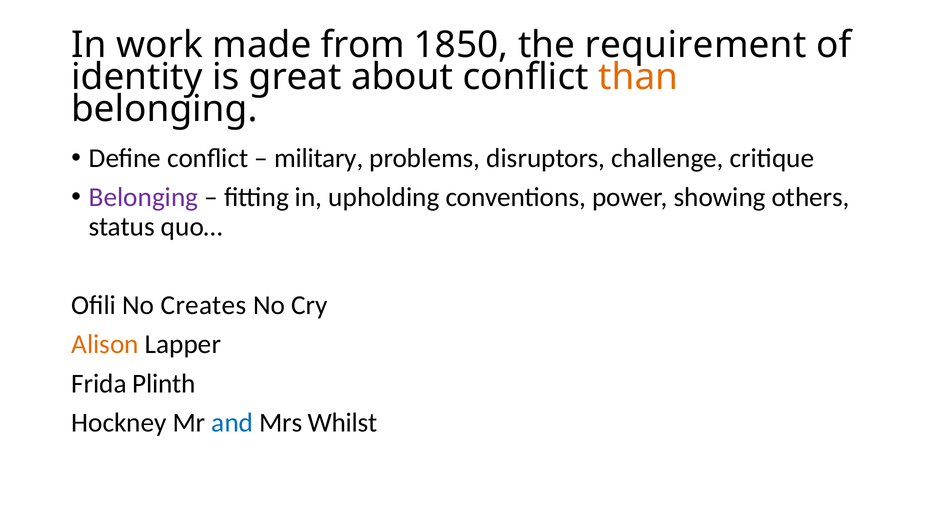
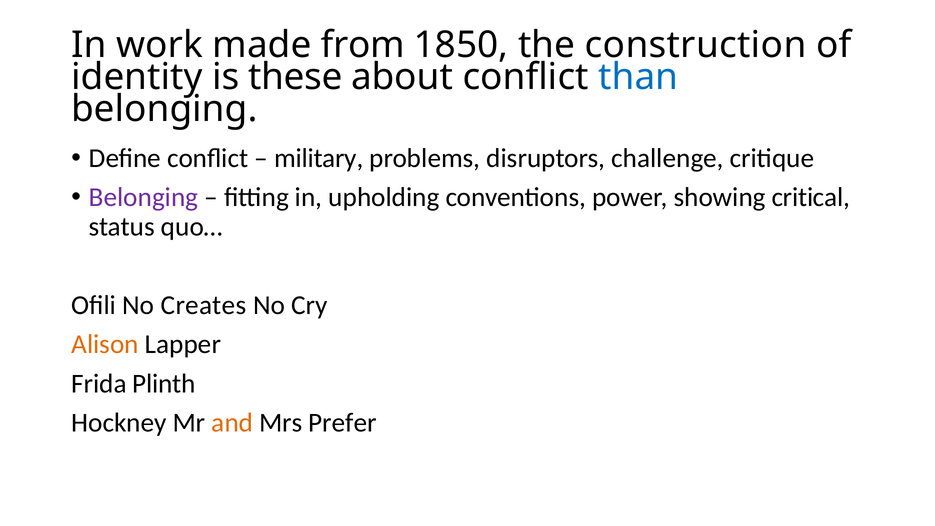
requirement: requirement -> construction (696, 45)
great: great -> these (295, 77)
than colour: orange -> blue (638, 77)
others: others -> critical (811, 197)
and colour: blue -> orange (232, 423)
Whilst: Whilst -> Prefer (343, 423)
